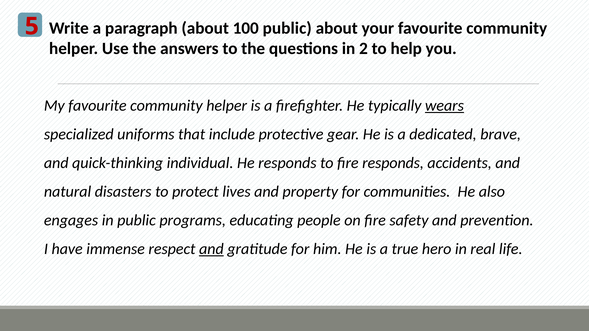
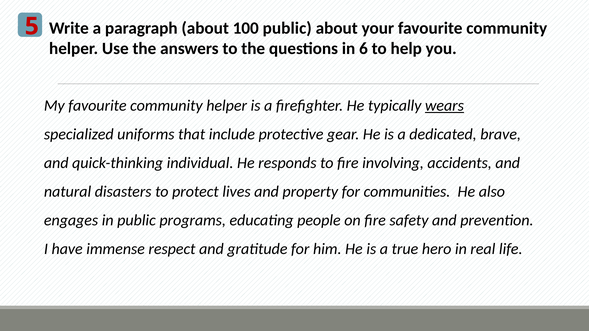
2: 2 -> 6 (363, 49)
fire responds: responds -> involving (393, 163)
and underline: present -> none (211, 249)
